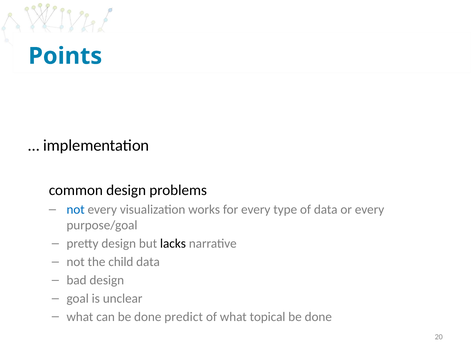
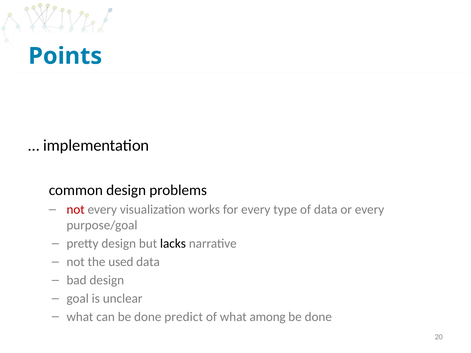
not colour: blue -> red (76, 210)
child: child -> used (121, 262)
topical: topical -> among (268, 317)
